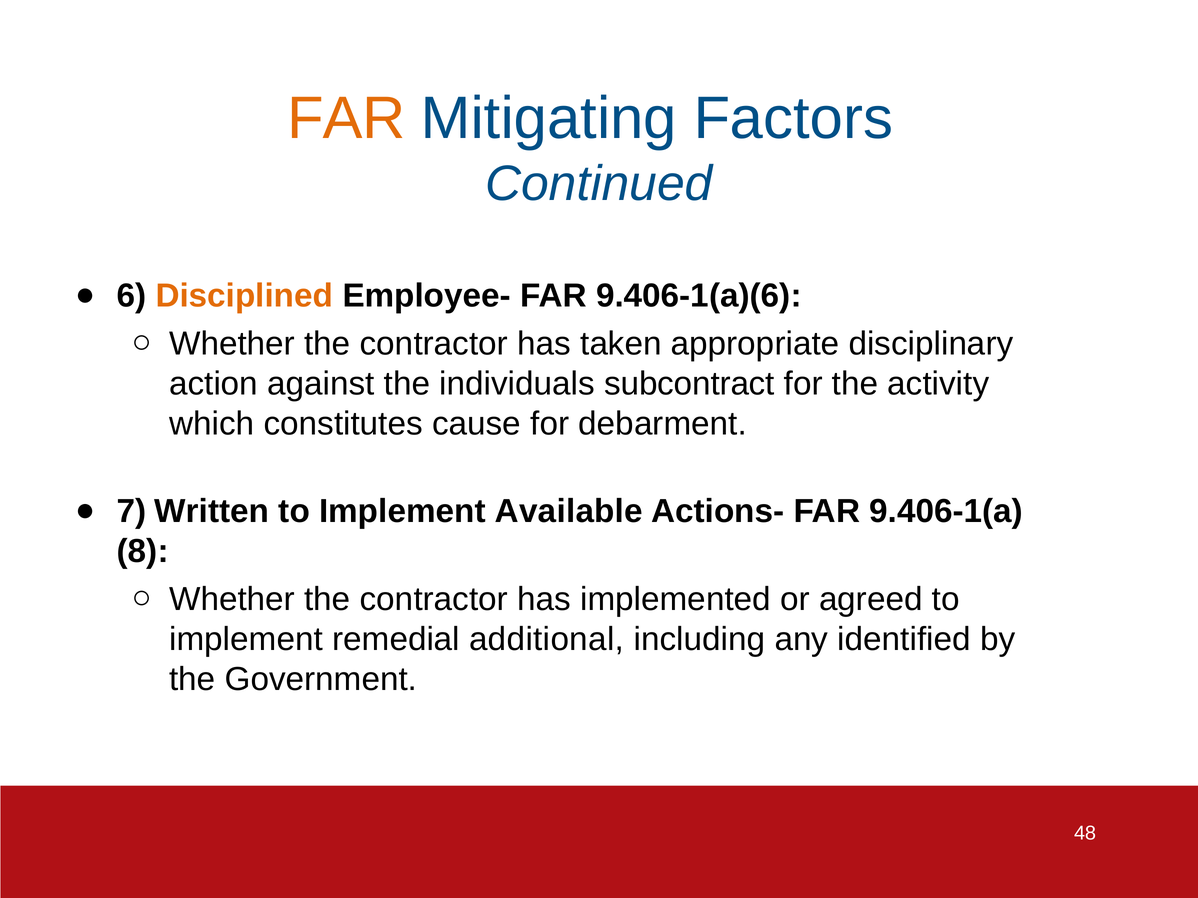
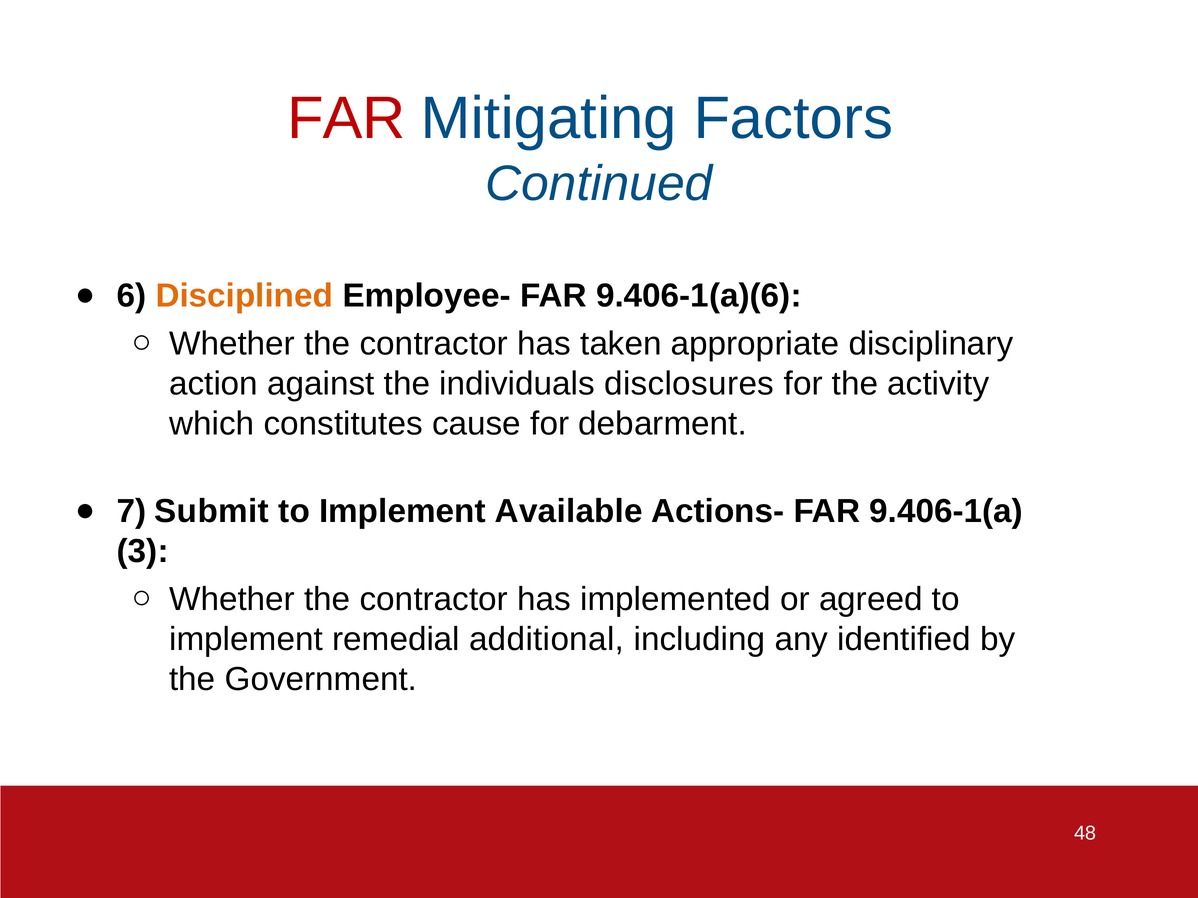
FAR colour: orange -> red (346, 119)
subcontract: subcontract -> disclosures (689, 384)
Written: Written -> Submit (212, 512)
8: 8 -> 3 (143, 552)
